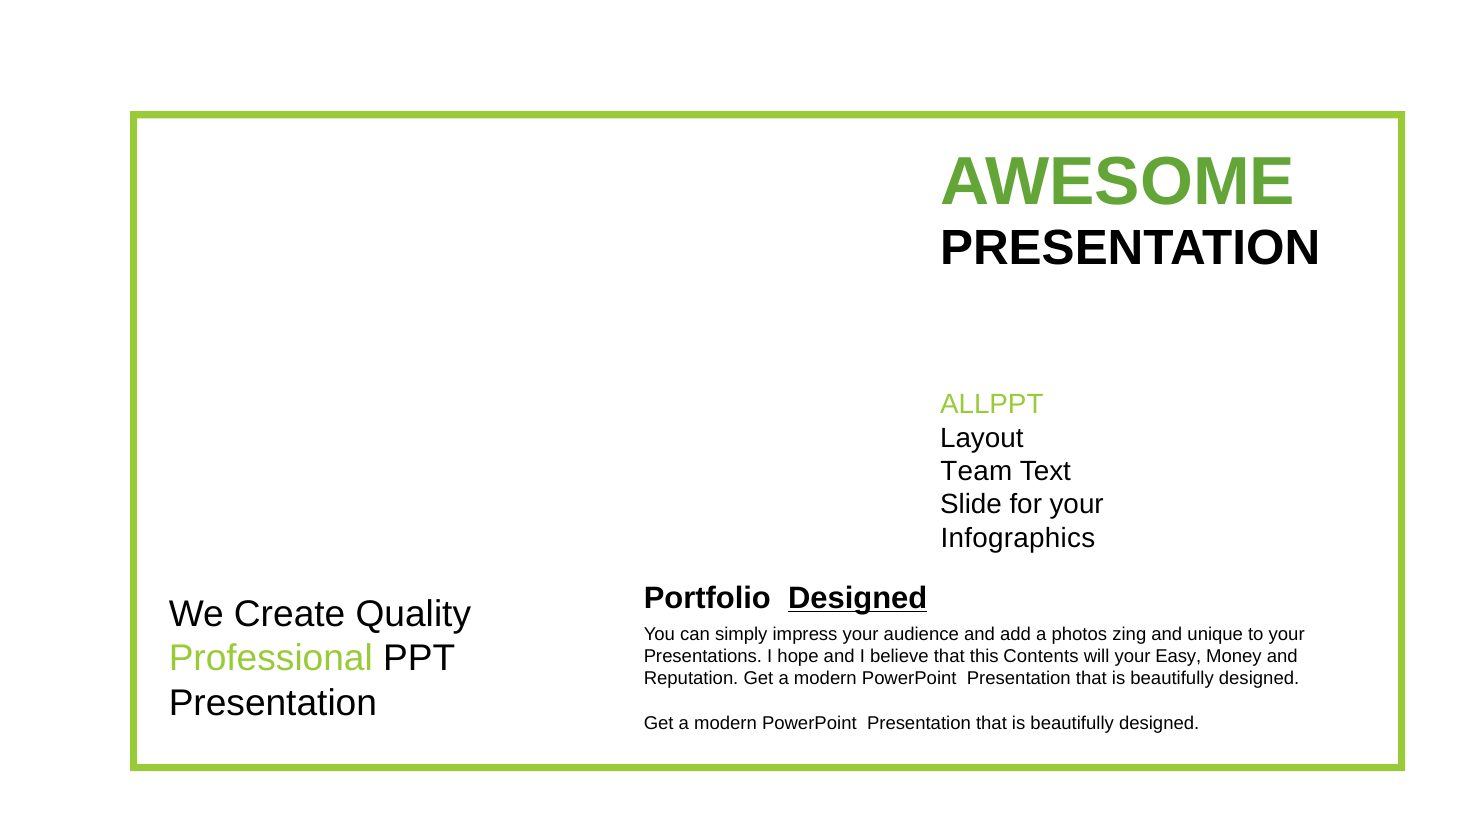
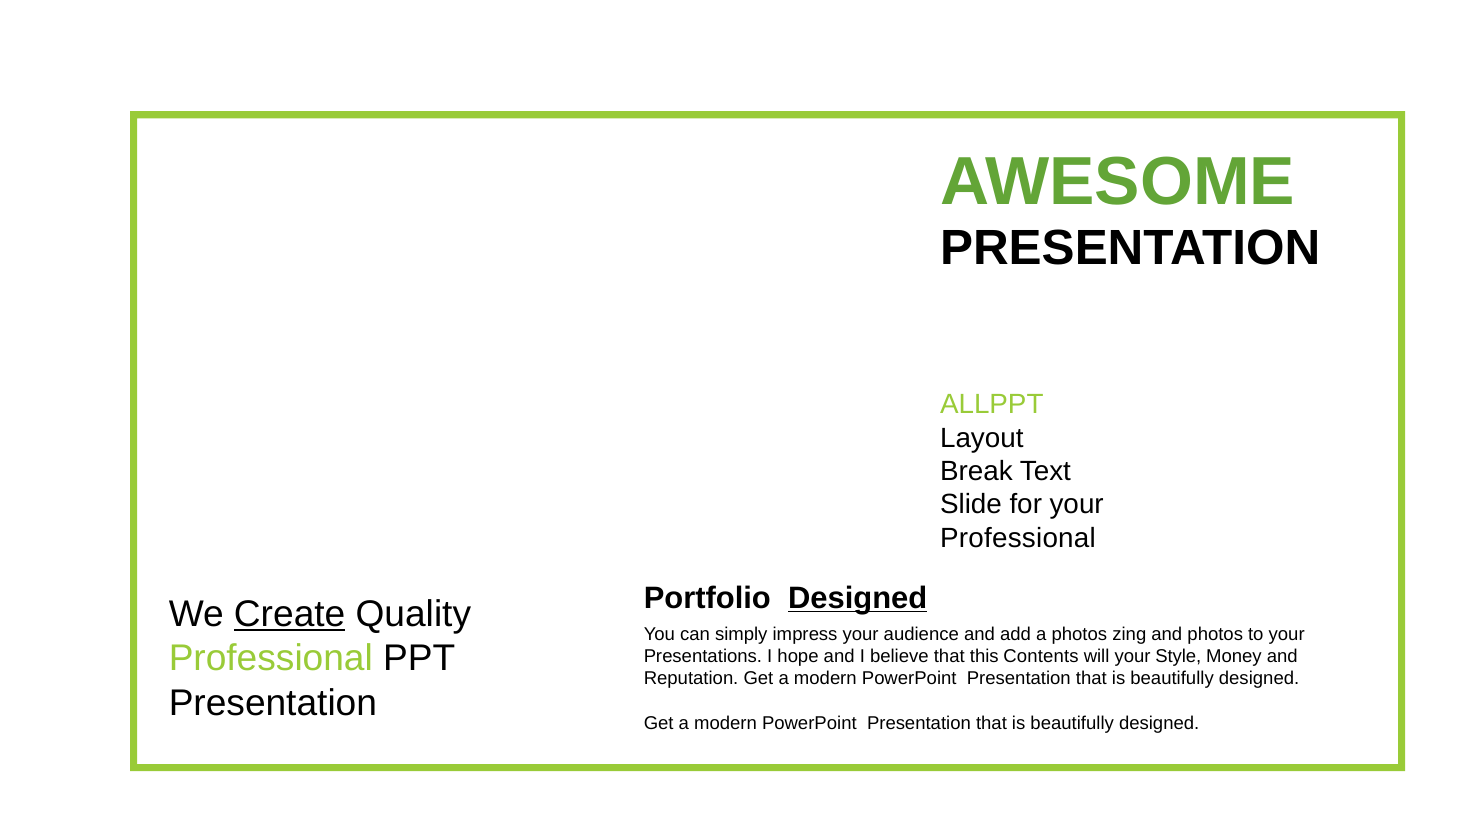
Team: Team -> Break (976, 472)
Infographics: Infographics -> Professional (1018, 539)
Create underline: none -> present (290, 615)
and unique: unique -> photos (1215, 635)
Easy: Easy -> Style (1178, 657)
